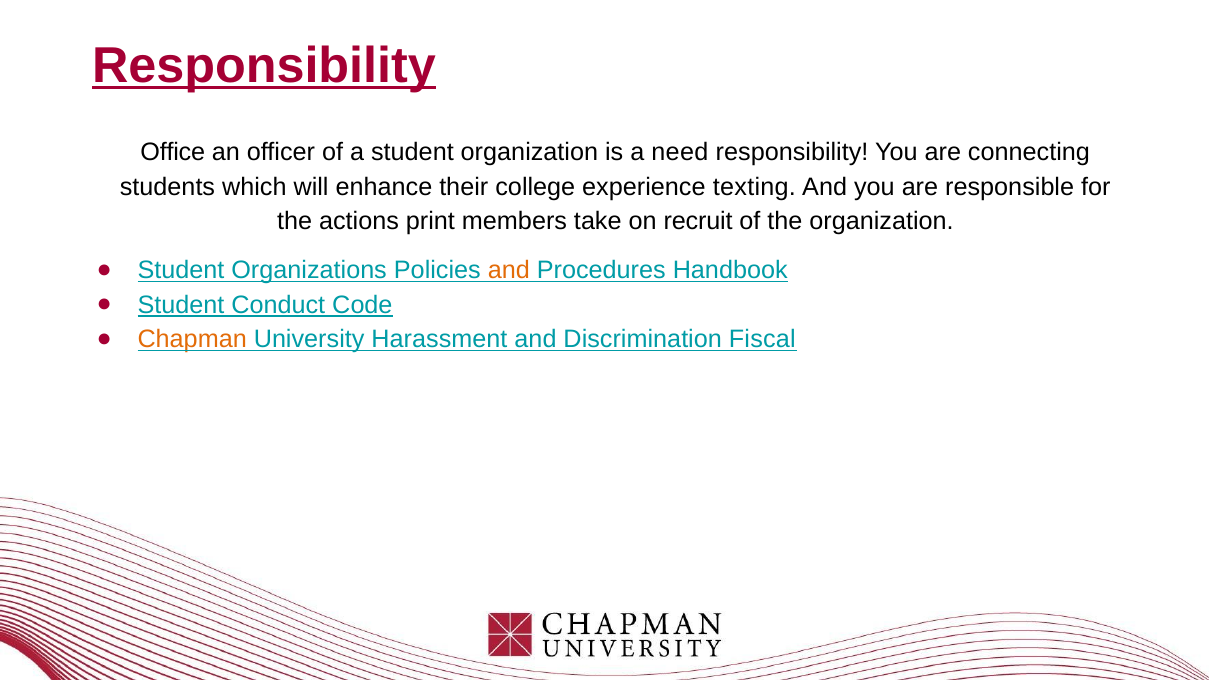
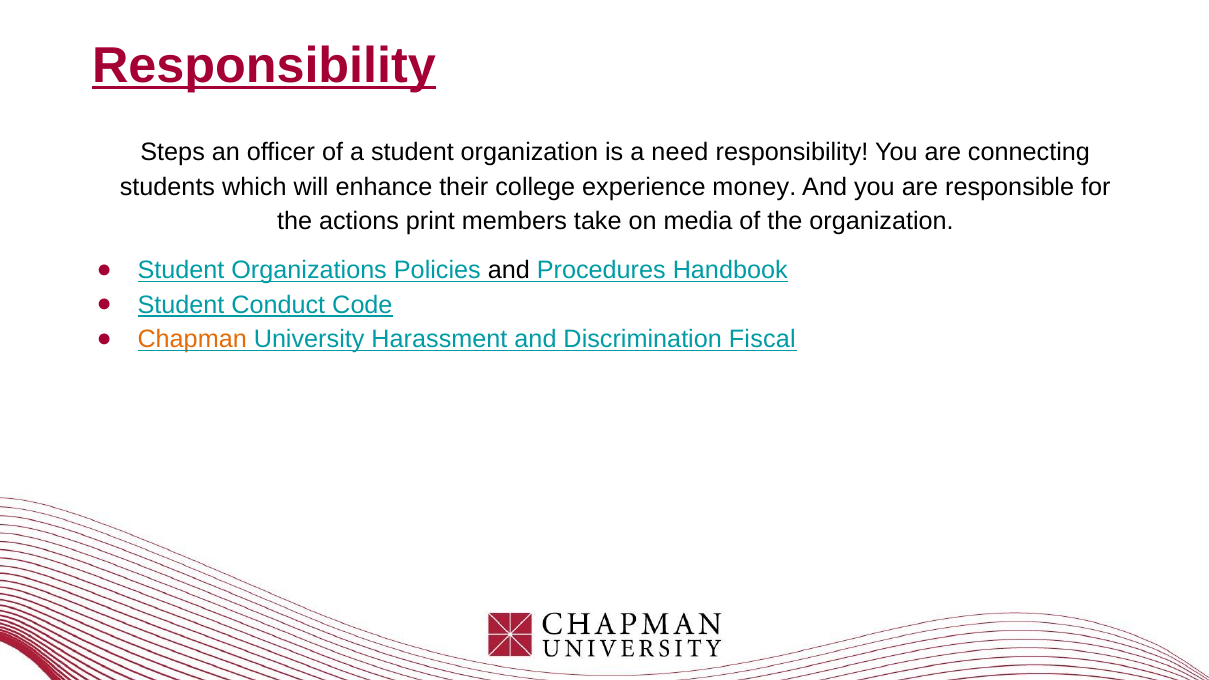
Office: Office -> Steps (173, 152)
texting: texting -> money (754, 187)
recruit: recruit -> media (698, 222)
and colour: orange -> black (509, 270)
